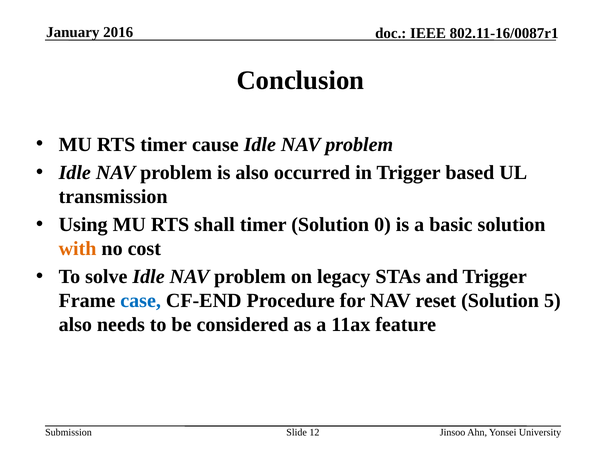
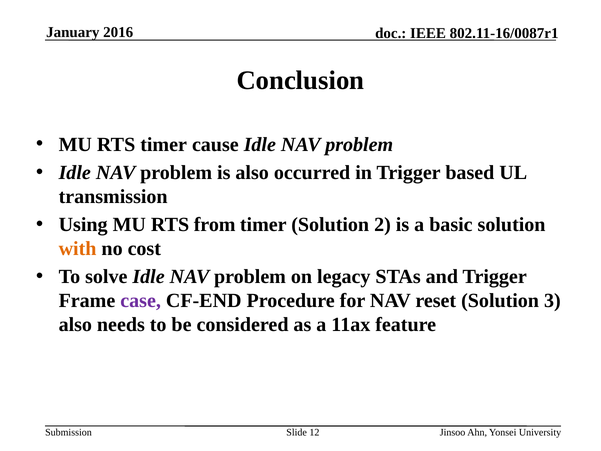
shall: shall -> from (215, 224)
0: 0 -> 2 (383, 224)
case colour: blue -> purple (141, 301)
5: 5 -> 3 (552, 301)
